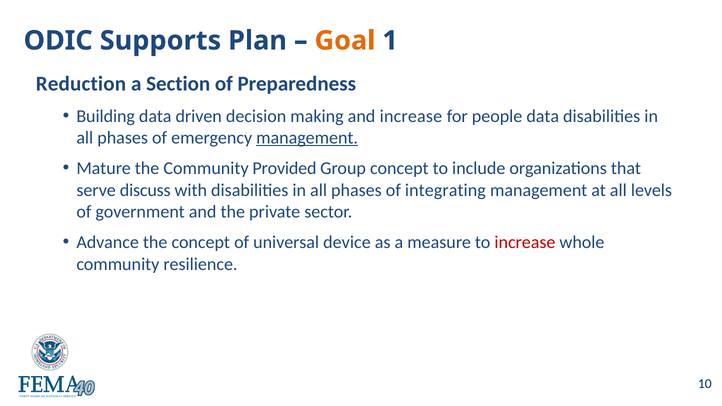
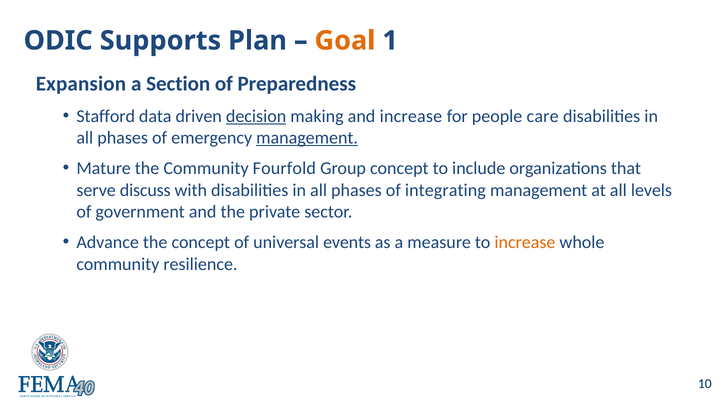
Reduction: Reduction -> Expansion (81, 84)
Building: Building -> Stafford (106, 116)
decision underline: none -> present (256, 116)
people data: data -> care (543, 116)
Provided: Provided -> Fourfold (284, 168)
device: device -> events (347, 242)
increase colour: red -> orange (525, 242)
